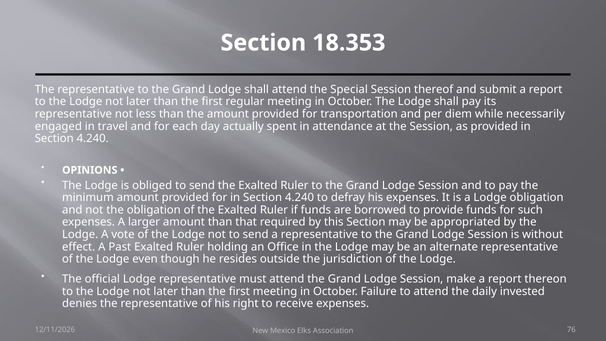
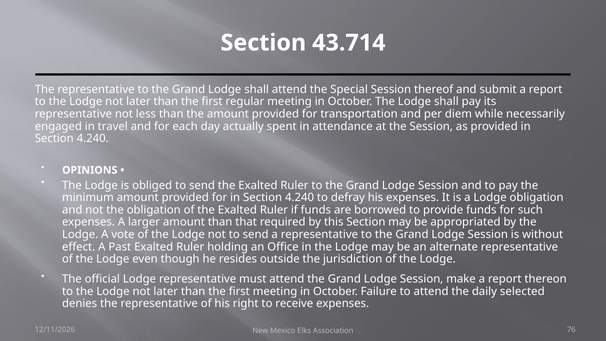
18.353: 18.353 -> 43.714 (349, 43)
invested: invested -> selected (522, 291)
